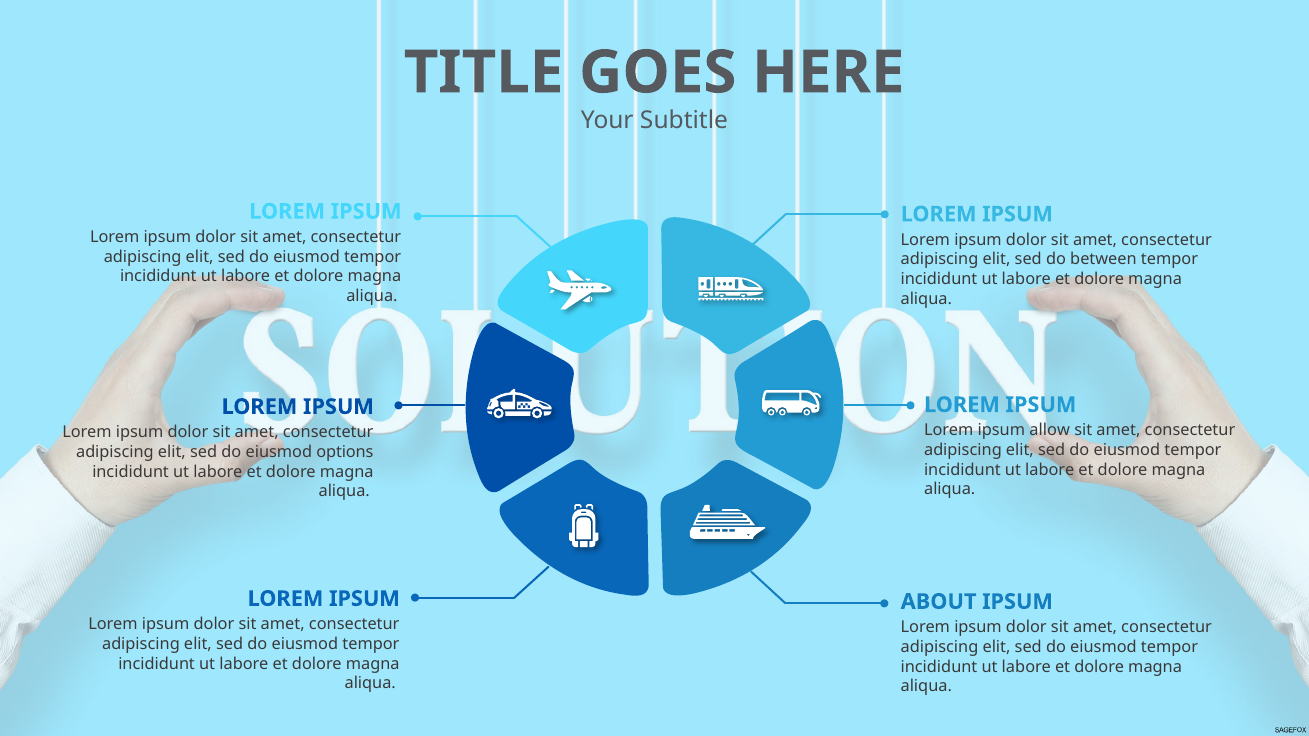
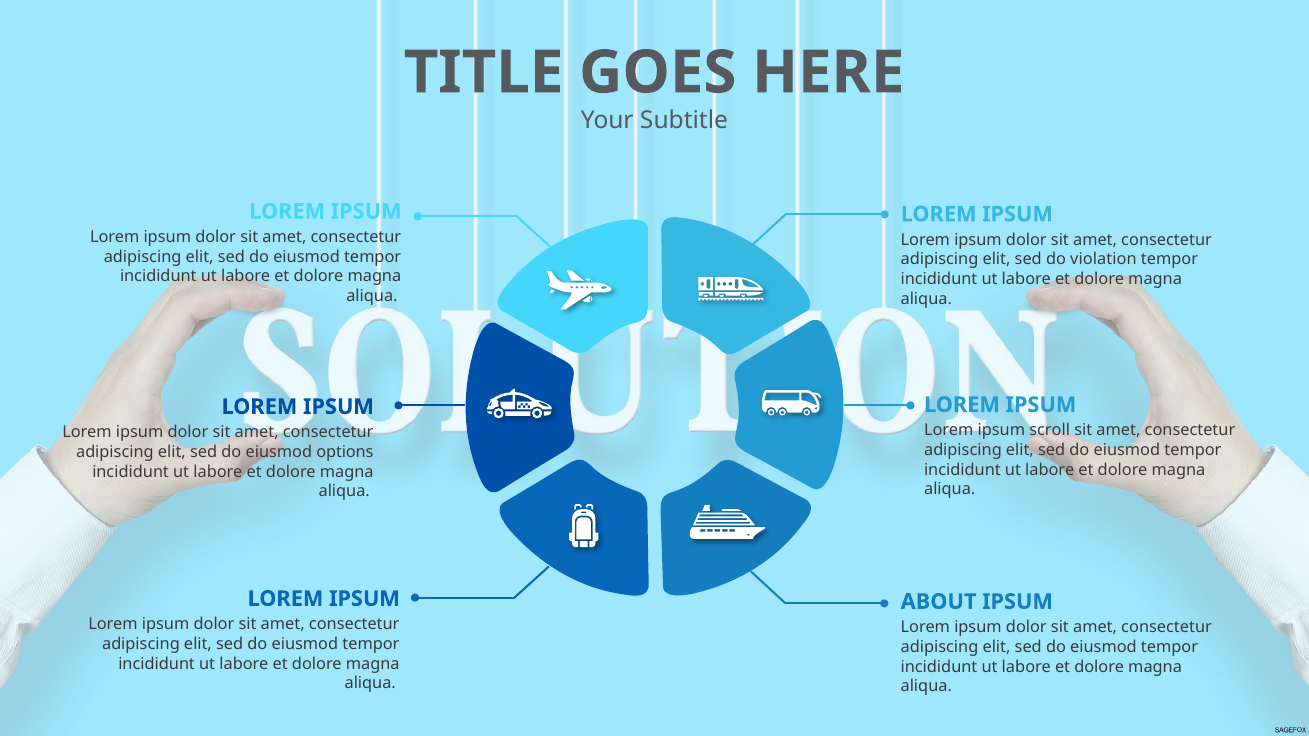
between: between -> violation (1103, 260)
allow: allow -> scroll (1050, 431)
